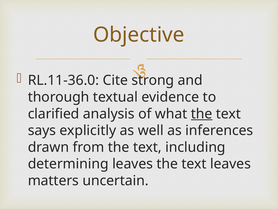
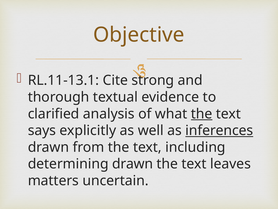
RL.11-36.0: RL.11-36.0 -> RL.11-13.1 (63, 80)
inferences underline: none -> present (219, 130)
determining leaves: leaves -> drawn (133, 164)
